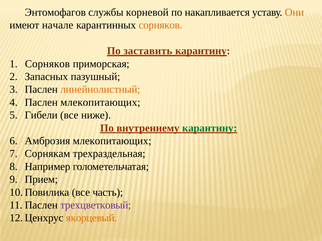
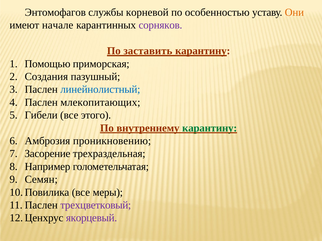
накапливается: накапливается -> особенностью (217, 12)
сорняков colour: orange -> purple (160, 25)
Сорняков: Сорняков -> Помощью (47, 64)
Запасных: Запасных -> Создания (46, 77)
линейнолистный colour: orange -> blue (100, 90)
ниже: ниже -> этого (96, 115)
Амброзия млекопитающих: млекопитающих -> проникновению (112, 141)
Сорнякам: Сорнякам -> Засорение (47, 154)
Прием: Прием -> Семян (41, 180)
часть: часть -> меры (108, 193)
якорцевый colour: orange -> purple (92, 218)
